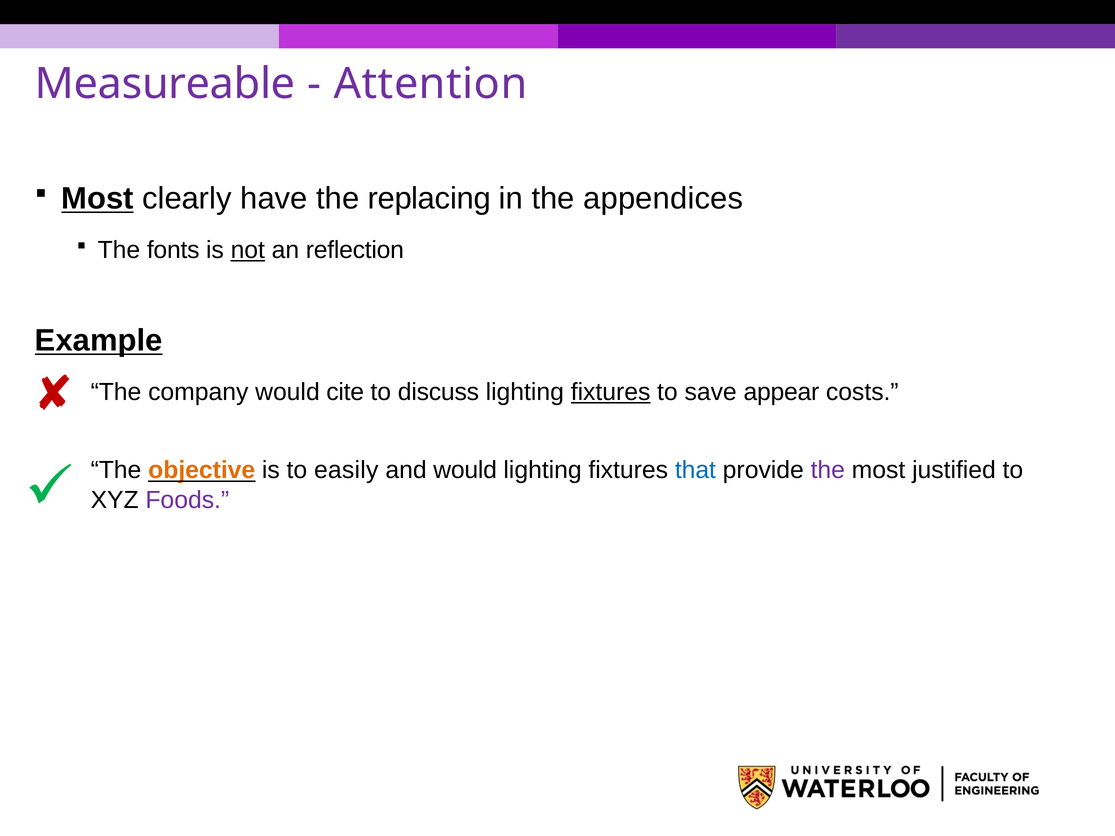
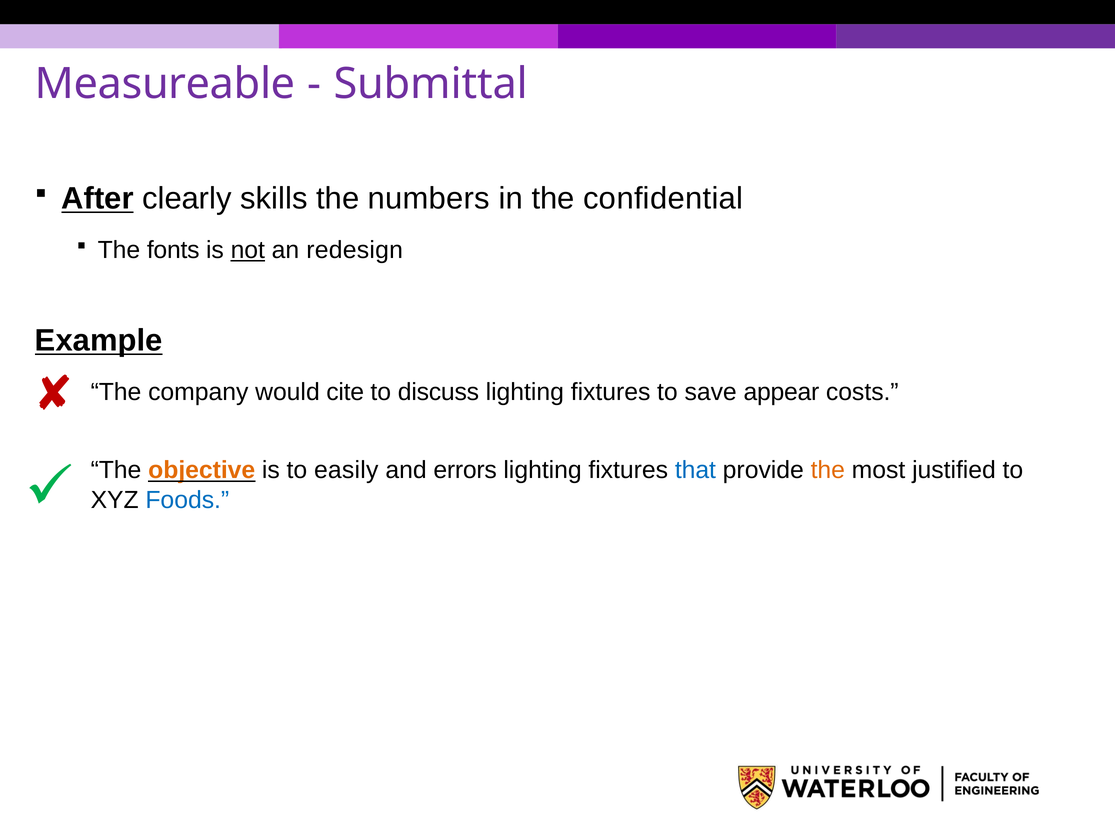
Attention: Attention -> Submittal (431, 84)
Most: Most -> After (97, 199)
have: have -> skills (274, 199)
replacing: replacing -> numbers (429, 199)
appendices: appendices -> confidential (663, 199)
reflection: reflection -> redesign (355, 250)
fixtures underline: present -> none (611, 392)
and would: would -> errors (465, 470)
the colour: purple -> orange (828, 470)
Foods colour: purple -> blue (187, 500)
